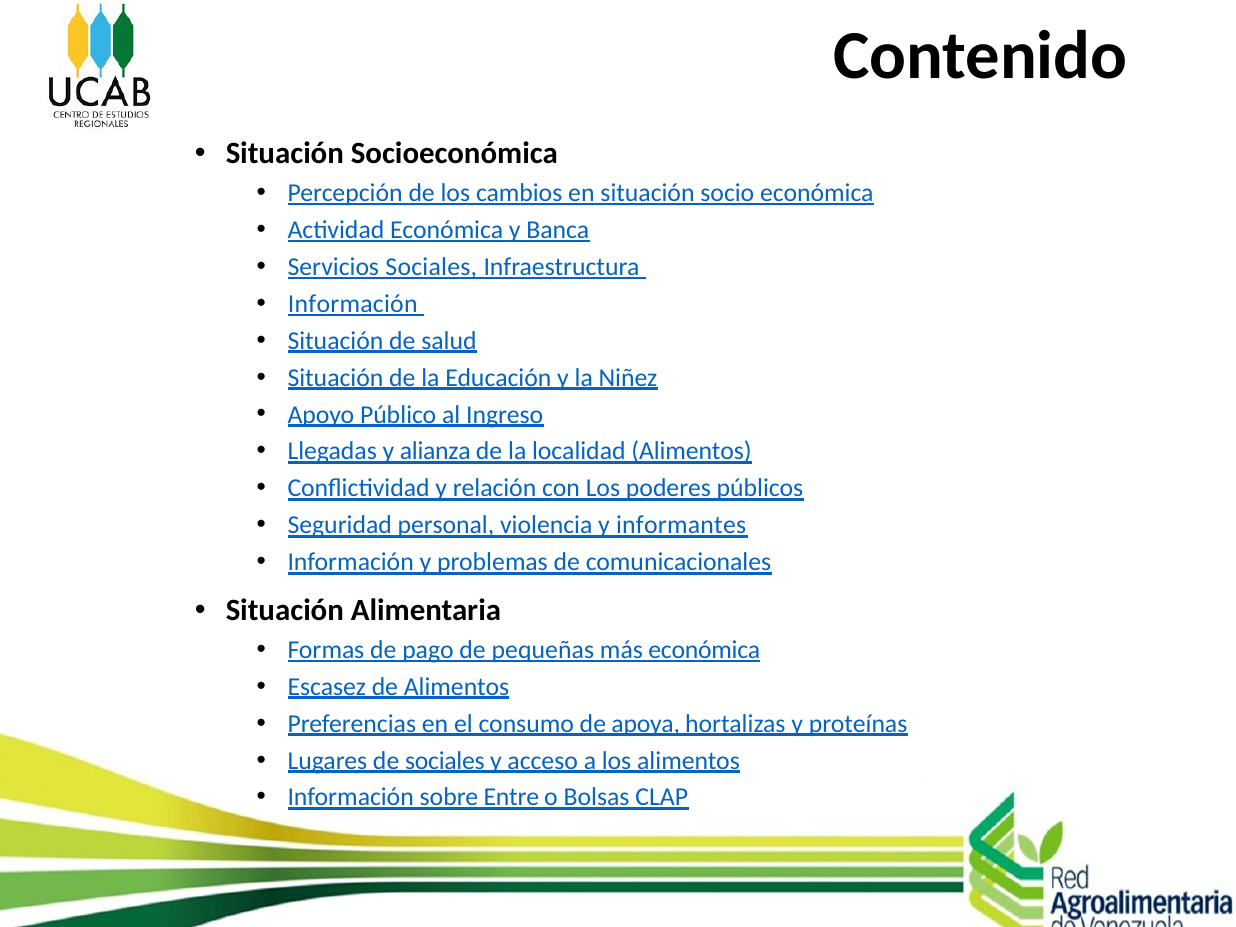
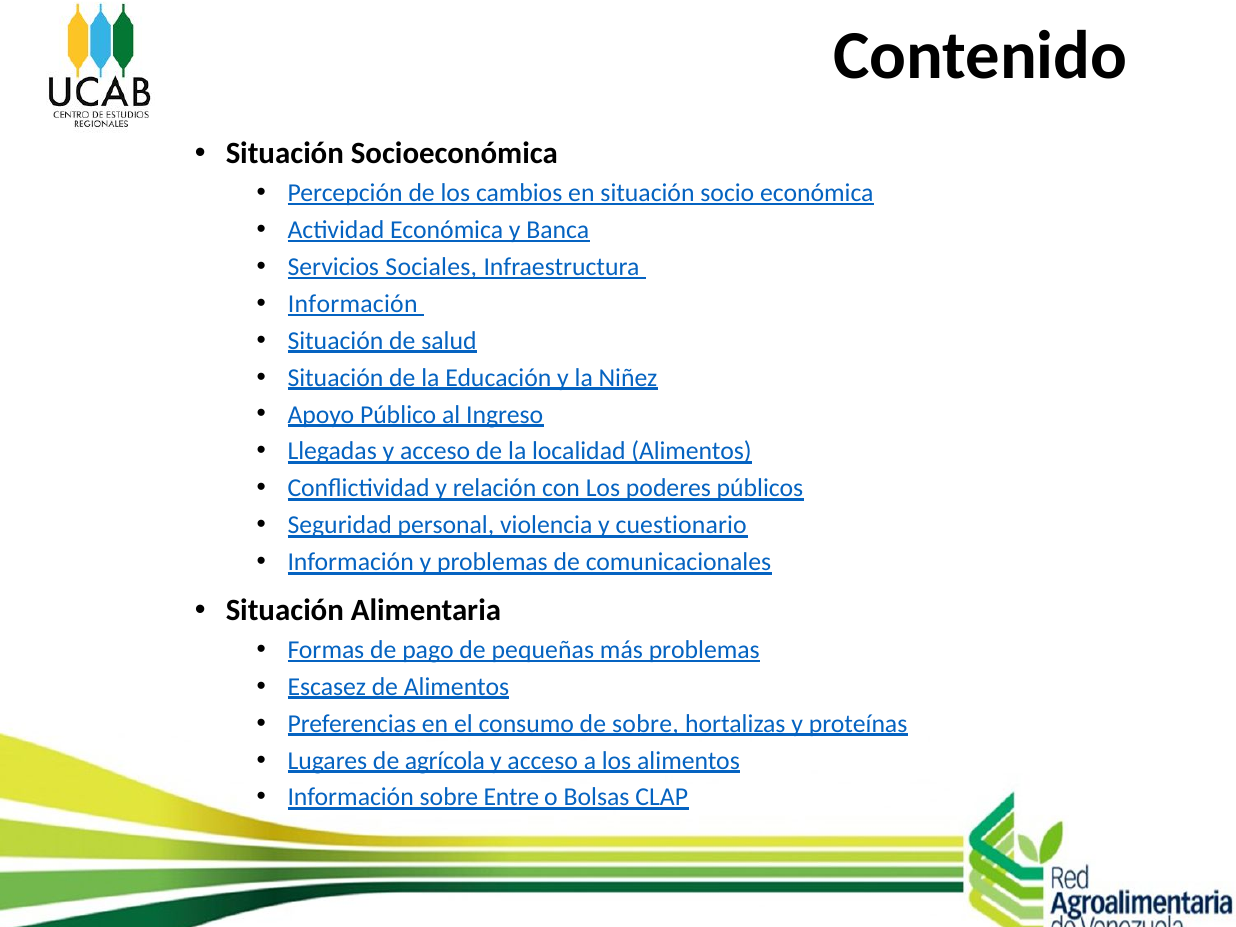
Llegadas y alianza: alianza -> acceso (435, 451)
informantes: informantes -> cuestionario (681, 525)
más económica: económica -> problemas (704, 650)
de apoya: apoya -> sobre (645, 724)
de sociales: sociales -> agrícola (445, 761)
